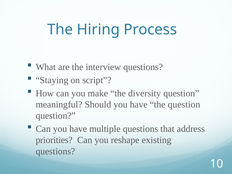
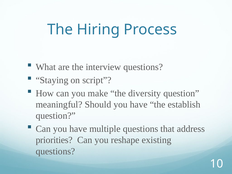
the question: question -> establish (184, 104)
